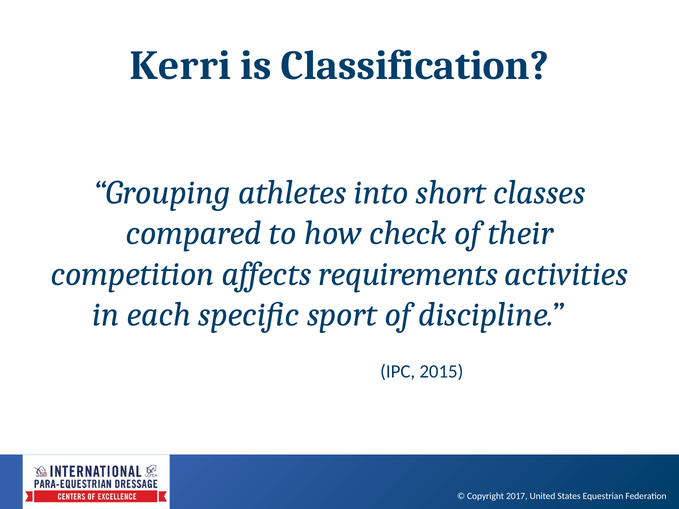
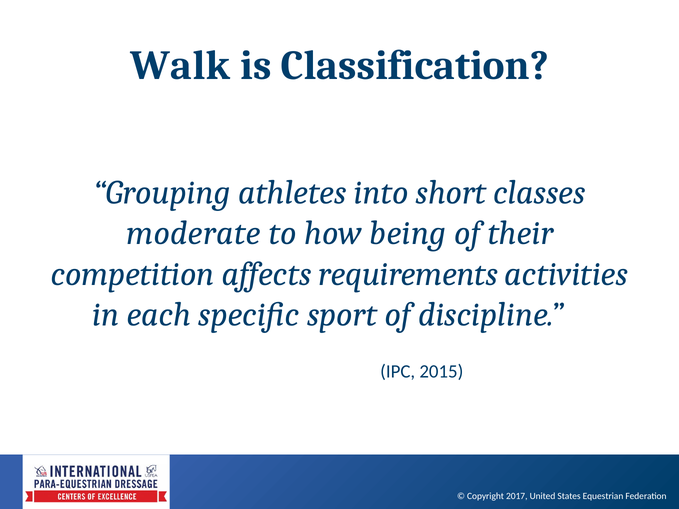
Kerri: Kerri -> Walk (180, 66)
compared: compared -> moderate (193, 233)
check: check -> being (408, 233)
